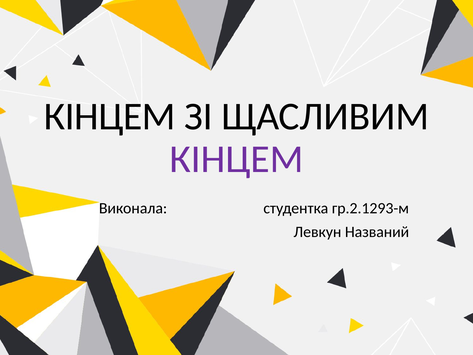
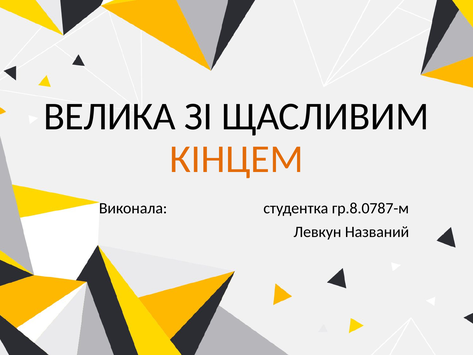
КІНЦЕМ: КІНЦЕМ -> ВЕЛИКА (110, 116)
КІНЦЕМ colour: purple -> orange (236, 159)
гр.2.1293-м: гр.2.1293-м -> гр.8.0787-м (370, 208)
